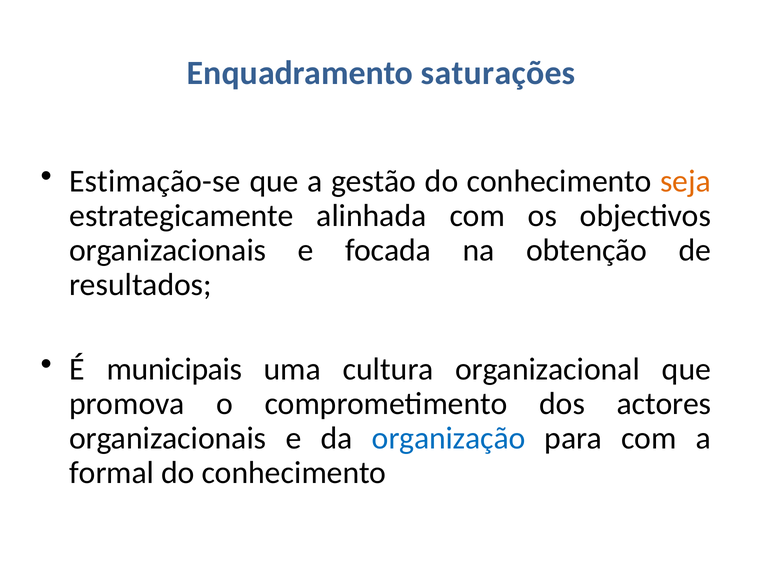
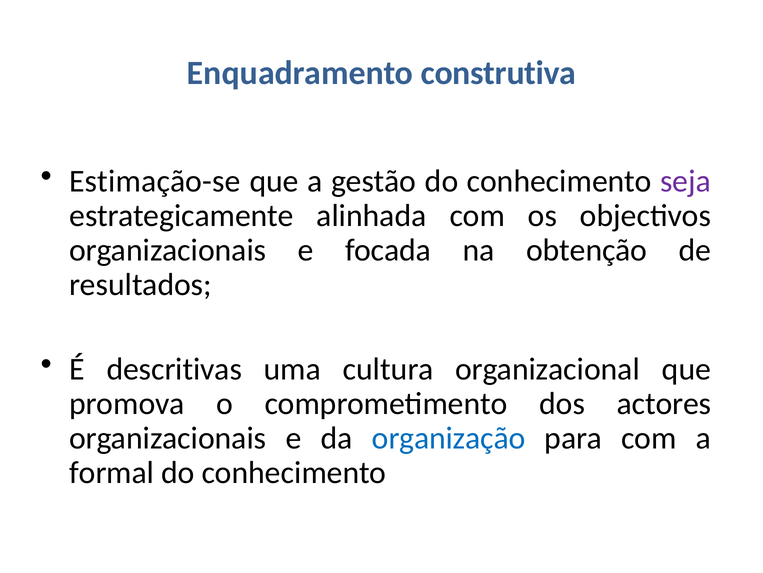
saturações: saturações -> construtiva (498, 73)
seja colour: orange -> purple (686, 181)
municipais: municipais -> descritivas (174, 369)
